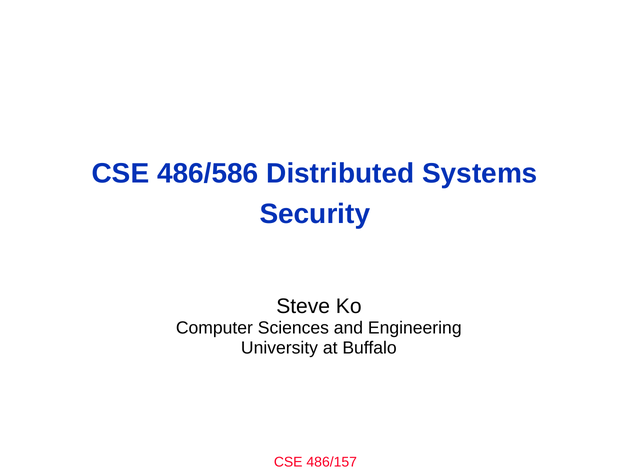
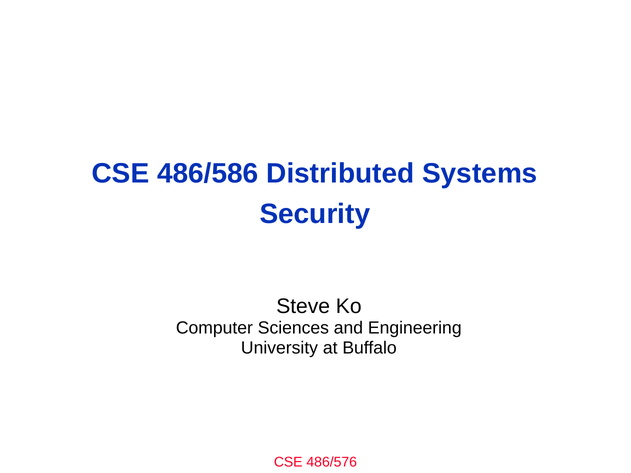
486/157: 486/157 -> 486/576 (332, 462)
